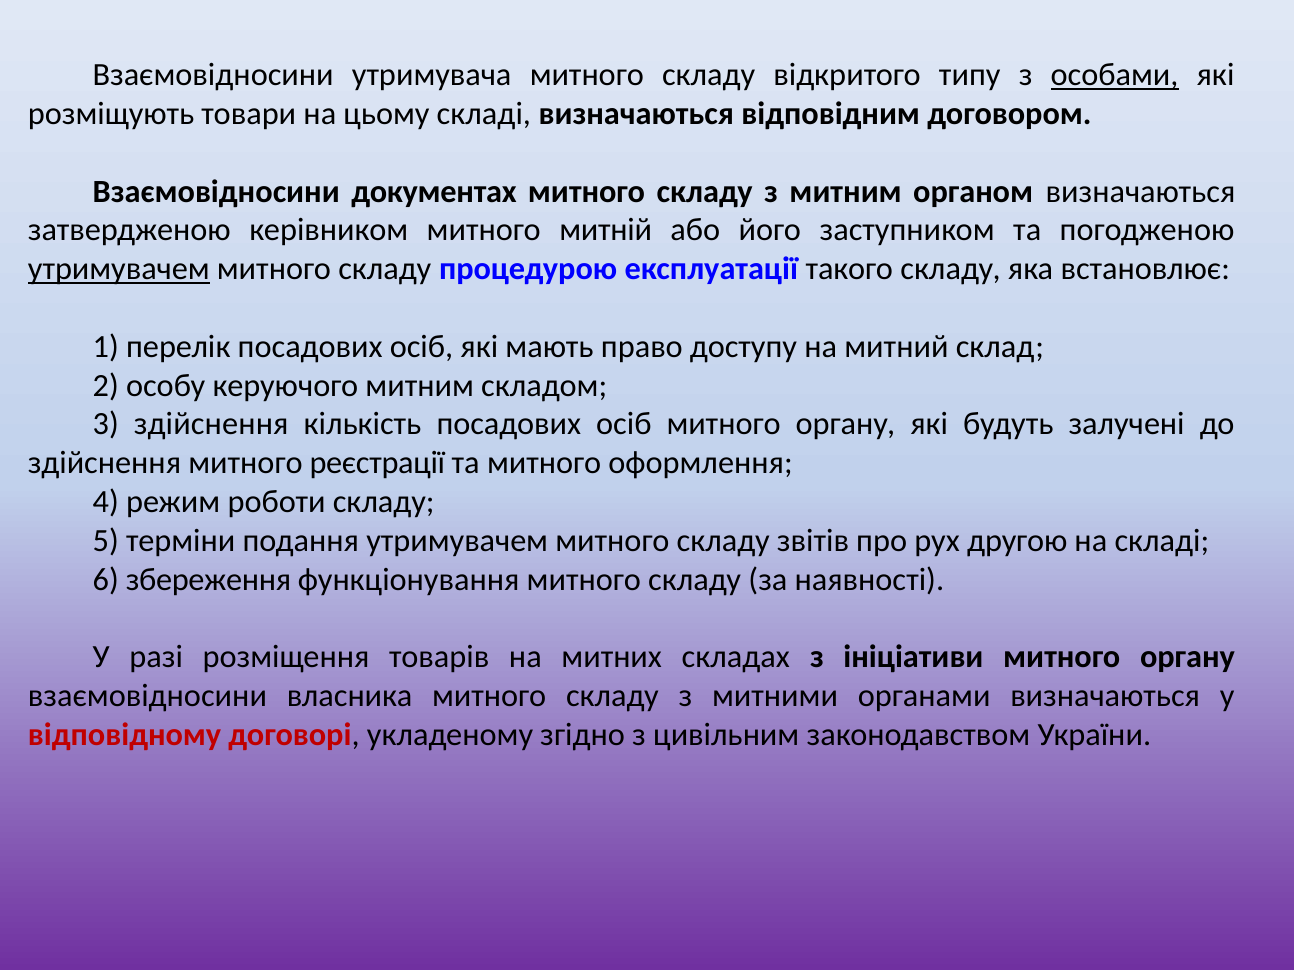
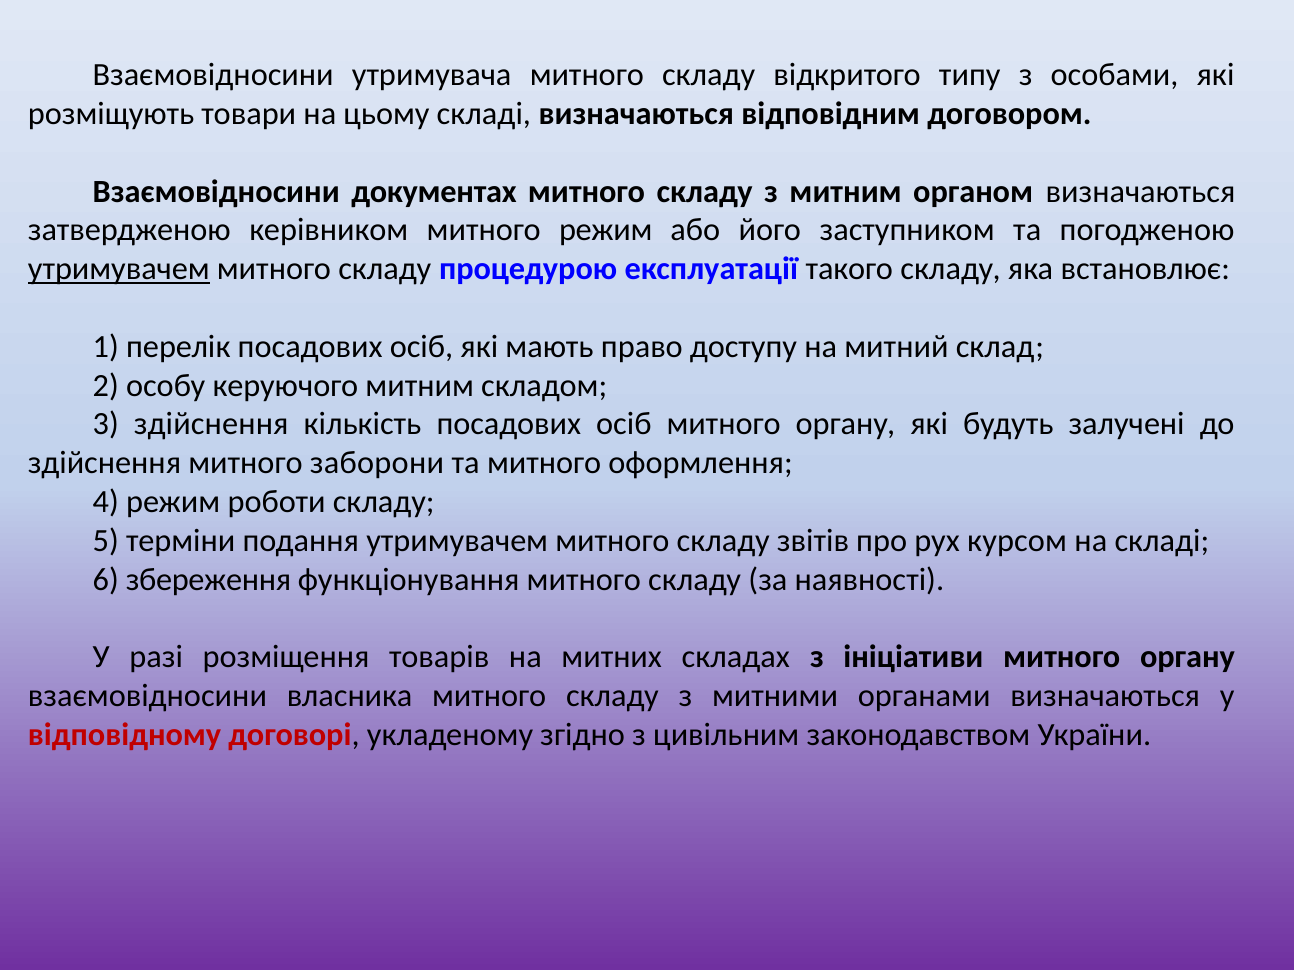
особами underline: present -> none (1115, 75)
митного митній: митній -> режим (606, 230)
реєстрації: реєстрації -> заборони (377, 463)
другою: другою -> курсом (1017, 541)
